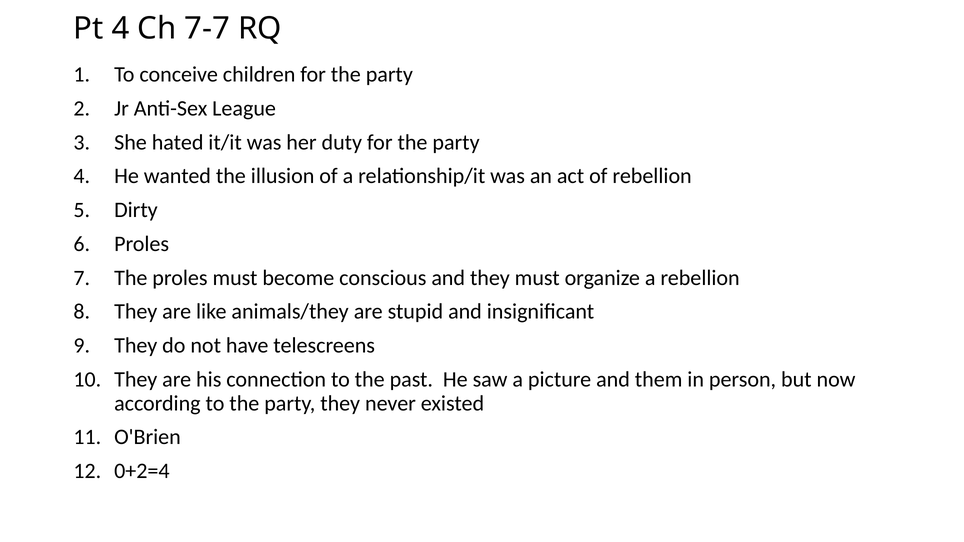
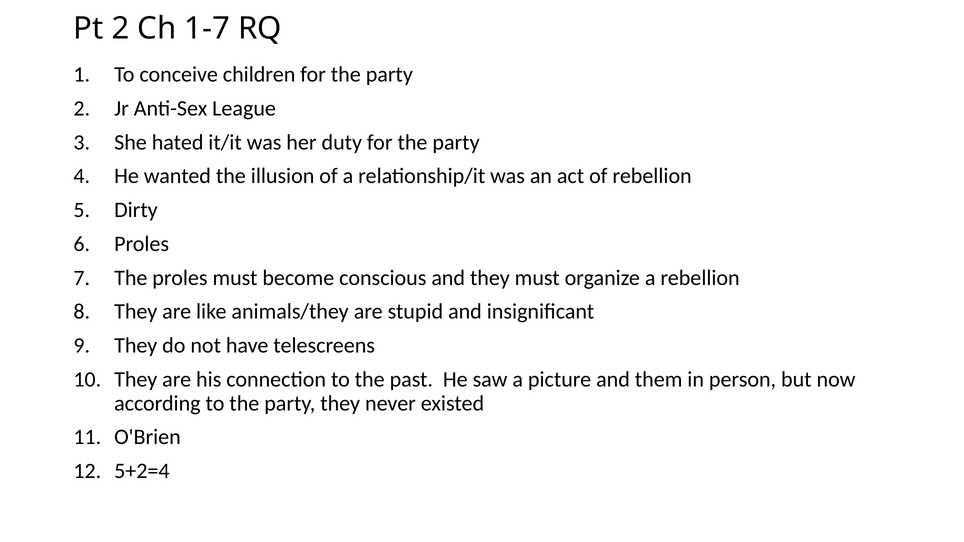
Pt 4: 4 -> 2 (121, 29)
7-7: 7-7 -> 1-7 (207, 29)
0+2=4: 0+2=4 -> 5+2=4 (142, 471)
